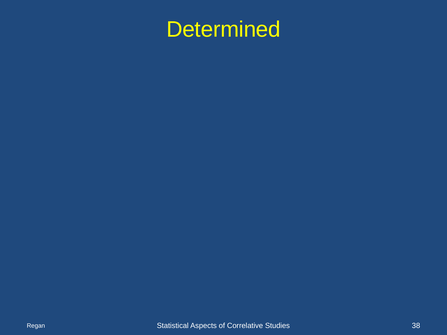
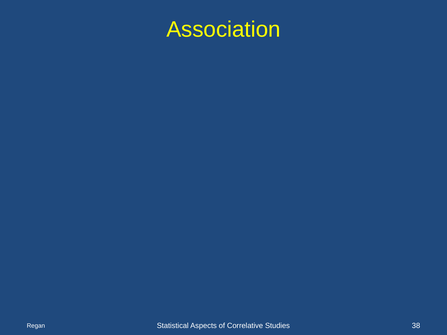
Determined: Determined -> Association (223, 29)
